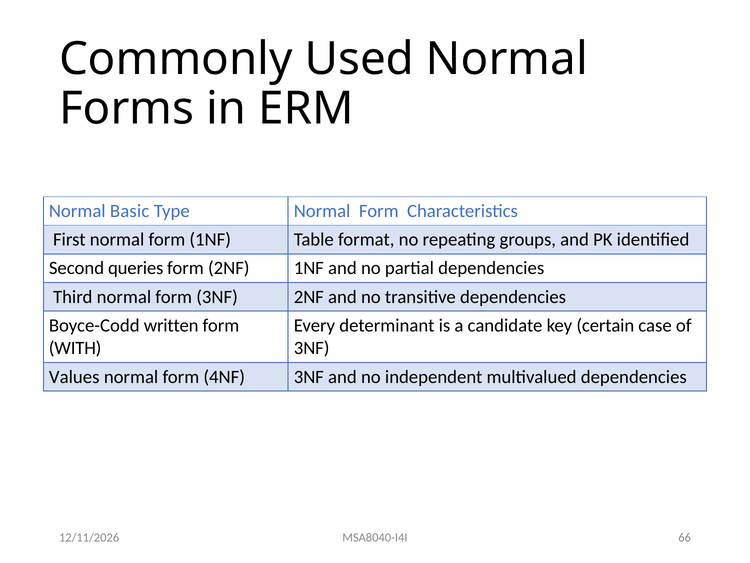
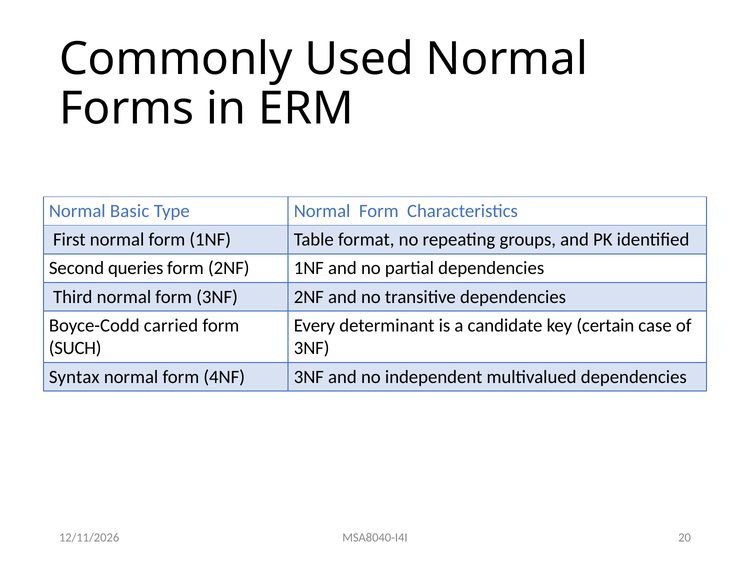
written: written -> carried (171, 325)
WITH: WITH -> SUCH (75, 348)
Values: Values -> Syntax (74, 377)
66: 66 -> 20 (685, 537)
